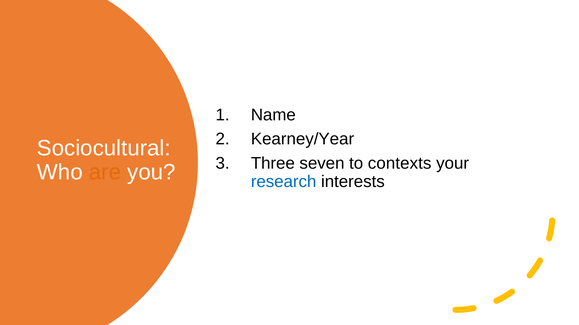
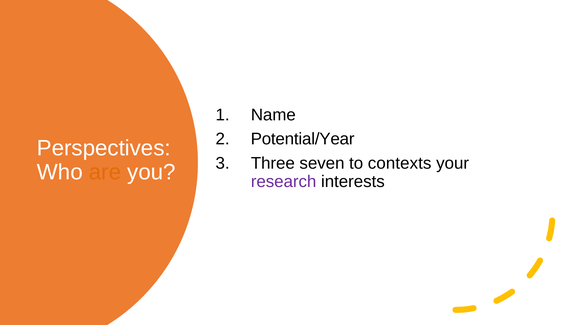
Kearney/Year: Kearney/Year -> Potential/Year (303, 139)
Sociocultural: Sociocultural -> Perspectives (104, 149)
research colour: blue -> purple (284, 182)
